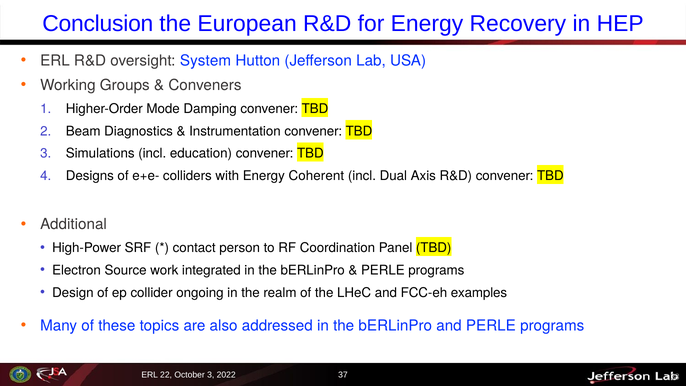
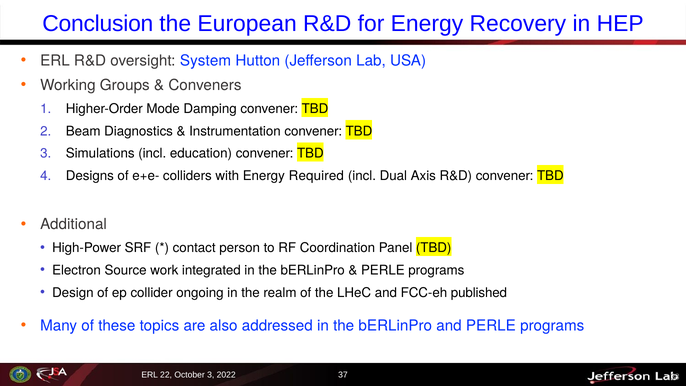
Coherent: Coherent -> Required (316, 176)
examples: examples -> published (479, 293)
